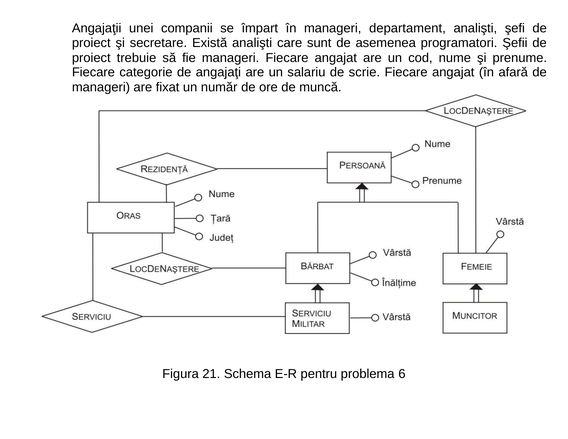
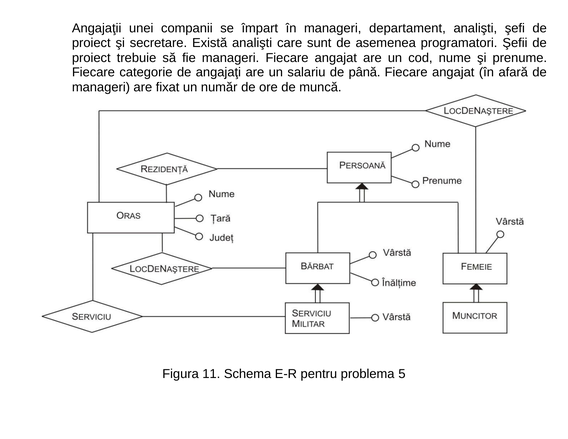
scrie: scrie -> până (365, 72)
21: 21 -> 11 (211, 374)
6: 6 -> 5 (402, 374)
